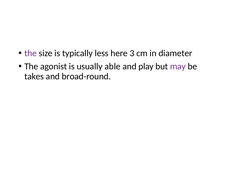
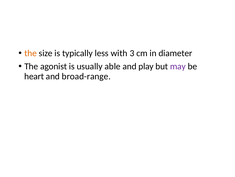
the colour: purple -> orange (31, 53)
here: here -> with (119, 53)
takes: takes -> heart (34, 76)
broad-round: broad-round -> broad-range (86, 76)
